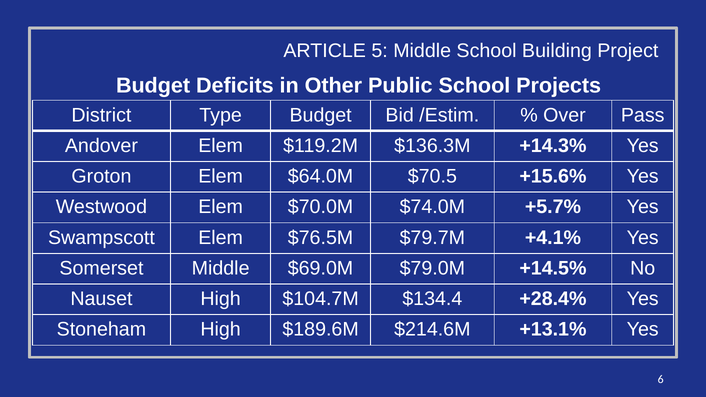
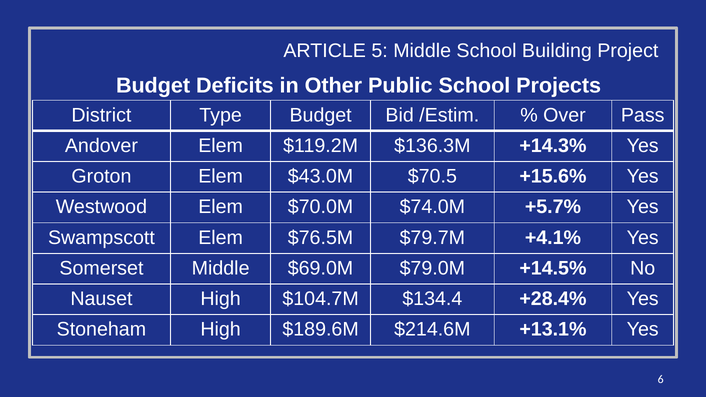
$64.0M: $64.0M -> $43.0M (321, 176)
